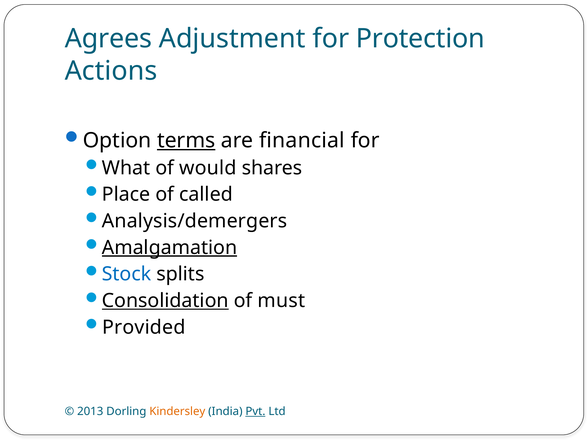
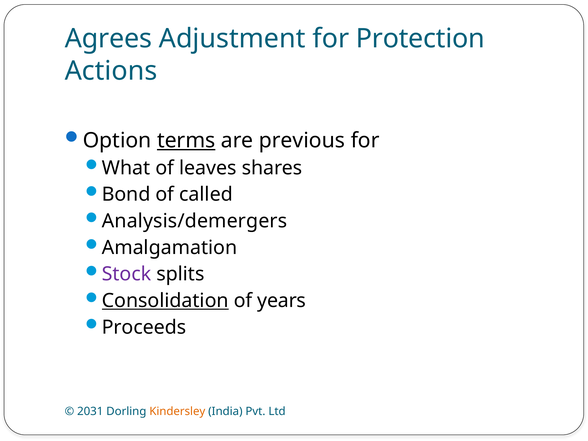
financial: financial -> previous (302, 140)
would: would -> leaves (208, 168)
Place: Place -> Bond (126, 194)
Amalgamation underline: present -> none (169, 248)
Stock colour: blue -> purple (127, 274)
must: must -> years (282, 301)
Provided: Provided -> Proceeds (144, 327)
2013: 2013 -> 2031 (90, 411)
Pvt underline: present -> none (255, 411)
